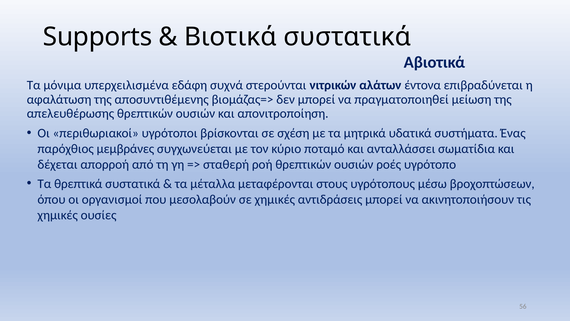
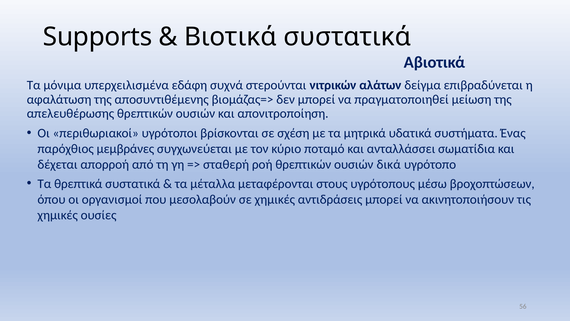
έντονα: έντονα -> δείγμα (423, 85)
ροές: ροές -> δικά (389, 164)
